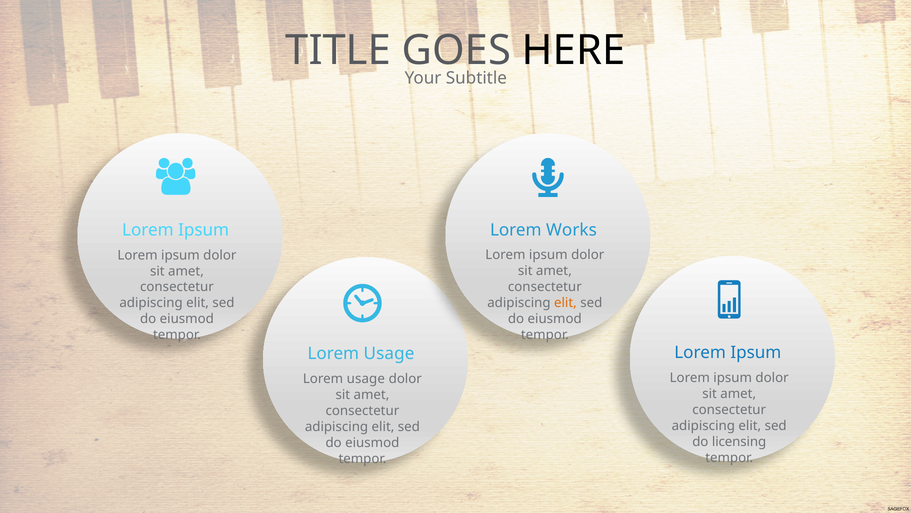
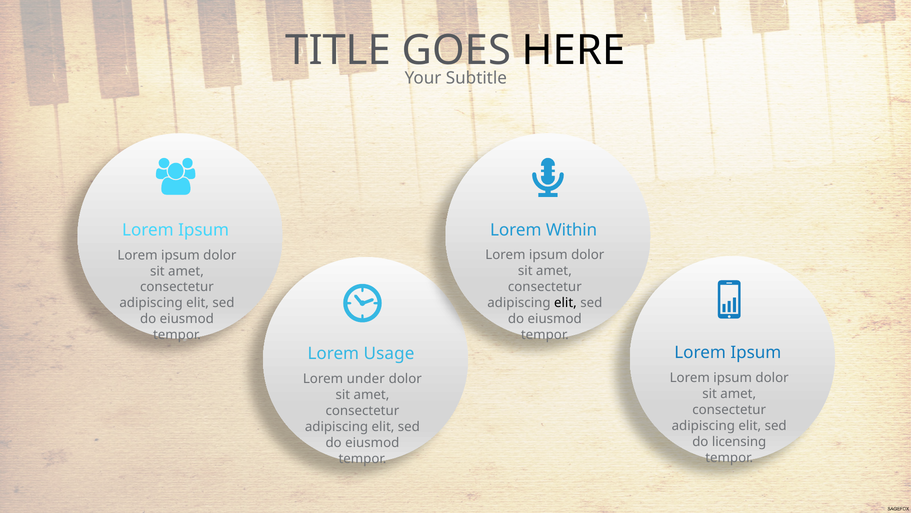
Works: Works -> Within (572, 230)
elit colour: orange -> black (565, 303)
usage: usage -> under (366, 378)
